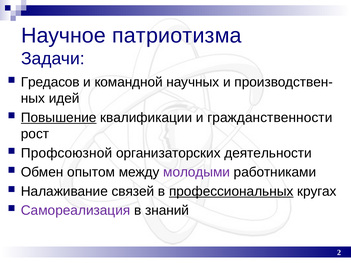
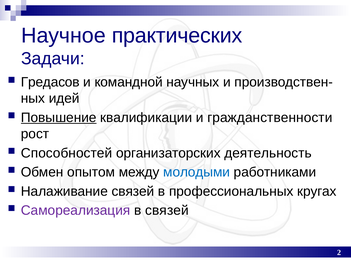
патриотизма: патриотизма -> практических (177, 35)
Профсоюзной: Профсоюзной -> Способностей (67, 153)
деятельности: деятельности -> деятельность (268, 153)
молодыми colour: purple -> blue (197, 172)
профессиональных underline: present -> none (231, 191)
в знаний: знаний -> связей (167, 211)
